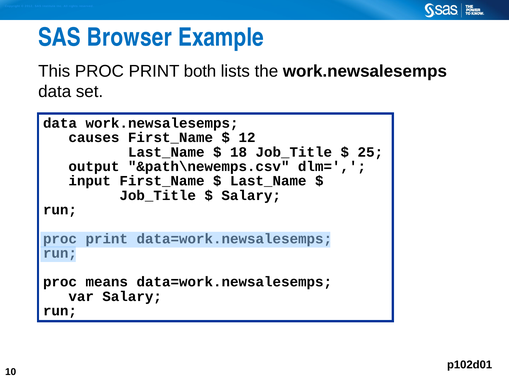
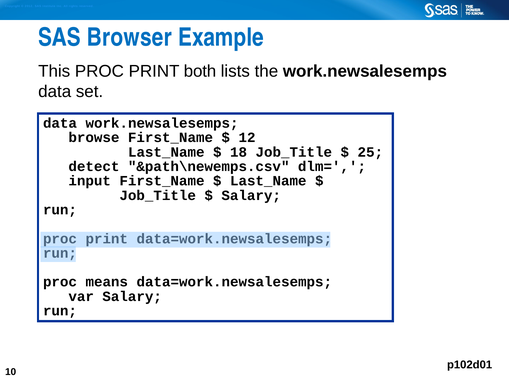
causes: causes -> browse (94, 138)
output: output -> detect (94, 166)
